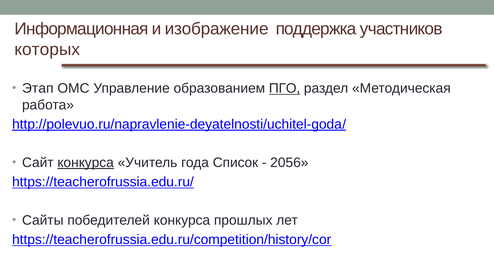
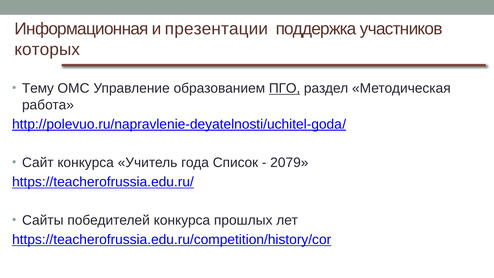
изображение: изображение -> презентации (217, 29)
Этап: Этап -> Тему (38, 88)
конкурса underline: present -> none (86, 163)
2056: 2056 -> 2079 (289, 163)
